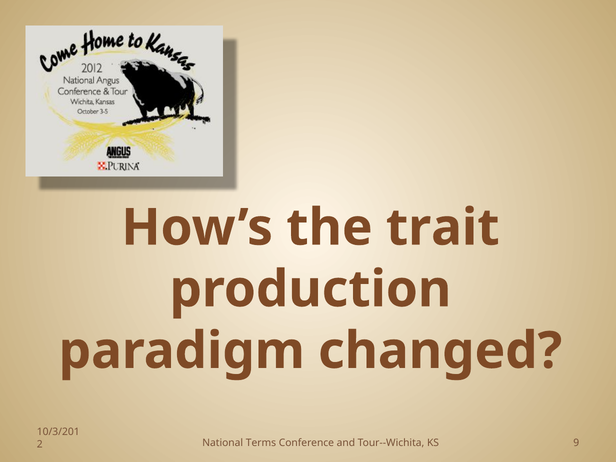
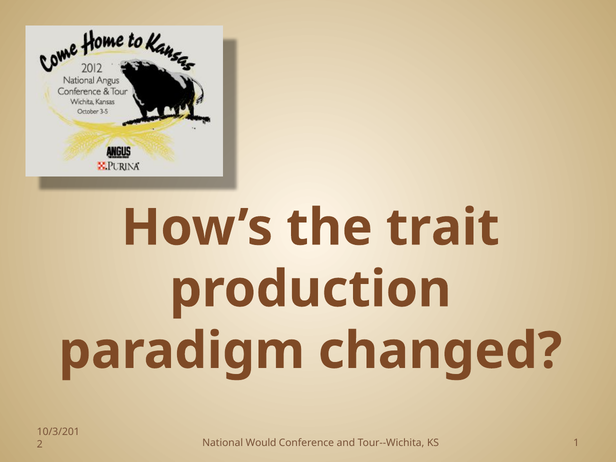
Terms: Terms -> Would (261, 443)
9: 9 -> 1 (576, 443)
